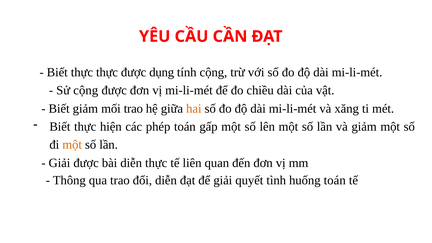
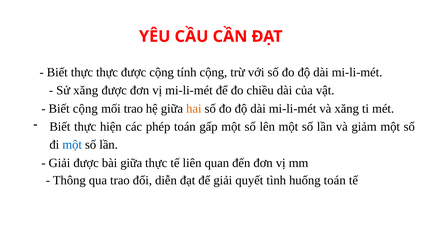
được dụng: dụng -> cộng (162, 72)
Sử cộng: cộng -> xăng (86, 90)
Biết giảm: giảm -> cộng (85, 109)
một colour: orange -> blue (72, 145)
bài diễn: diễn -> giữa (131, 163)
